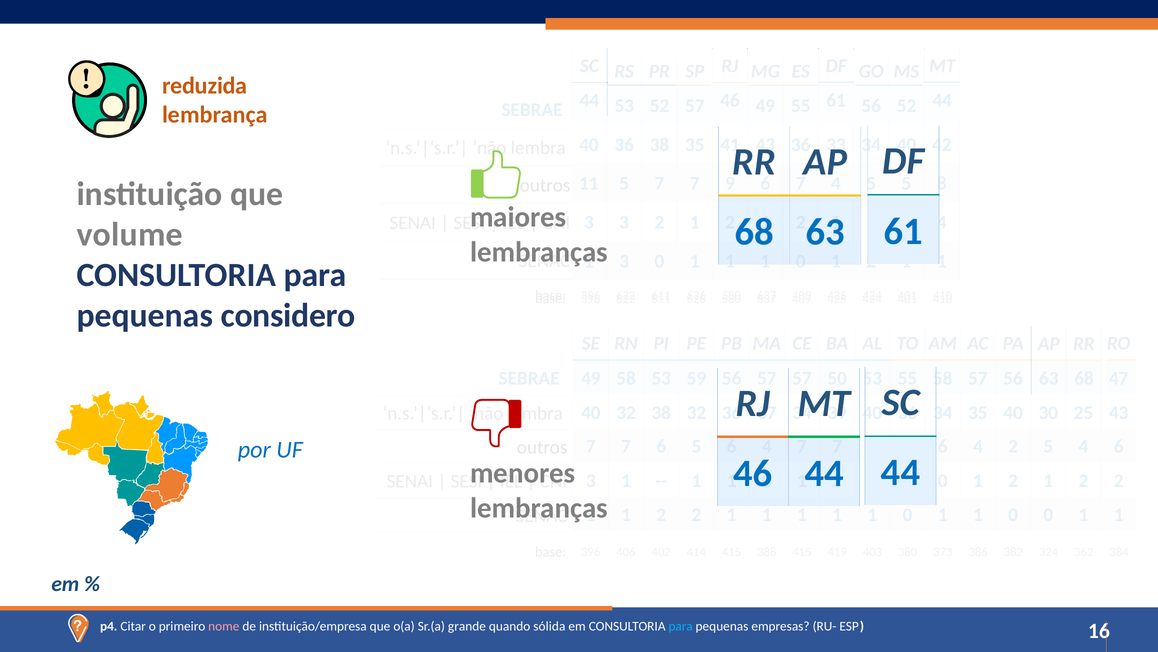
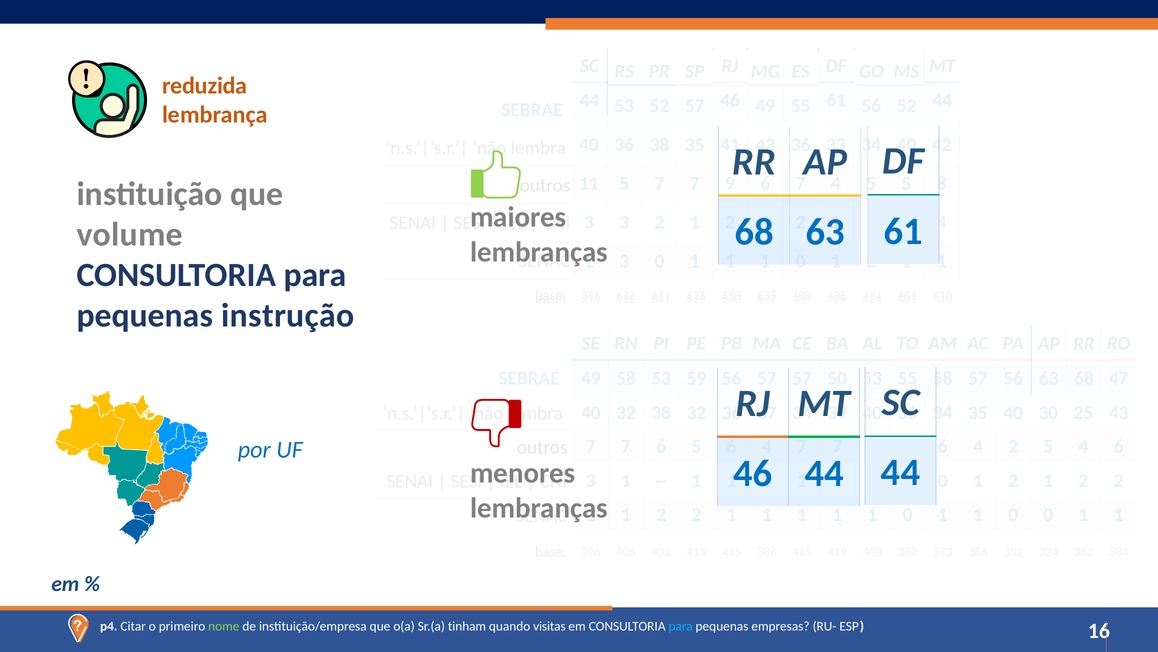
considero: considero -> instrução (288, 315)
nome colour: pink -> light green (224, 626)
grande: grande -> tinham (467, 626)
sólida: sólida -> visitas (549, 626)
